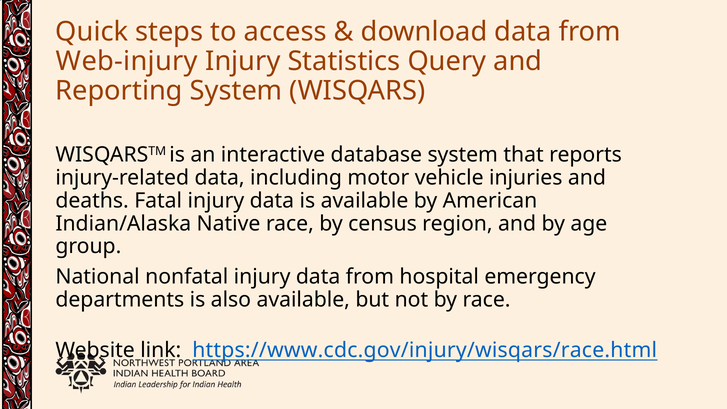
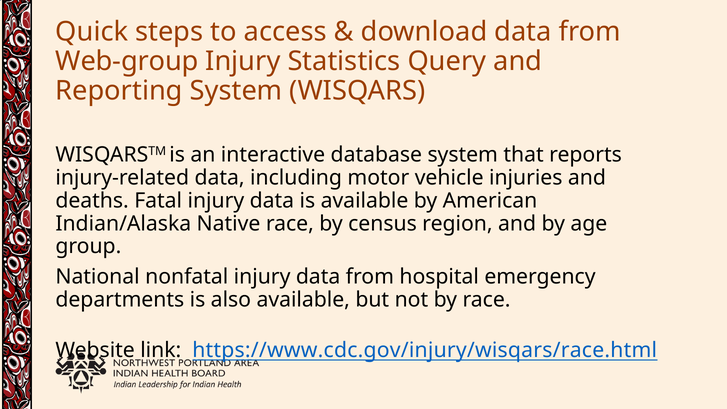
Web-injury: Web-injury -> Web-group (127, 61)
